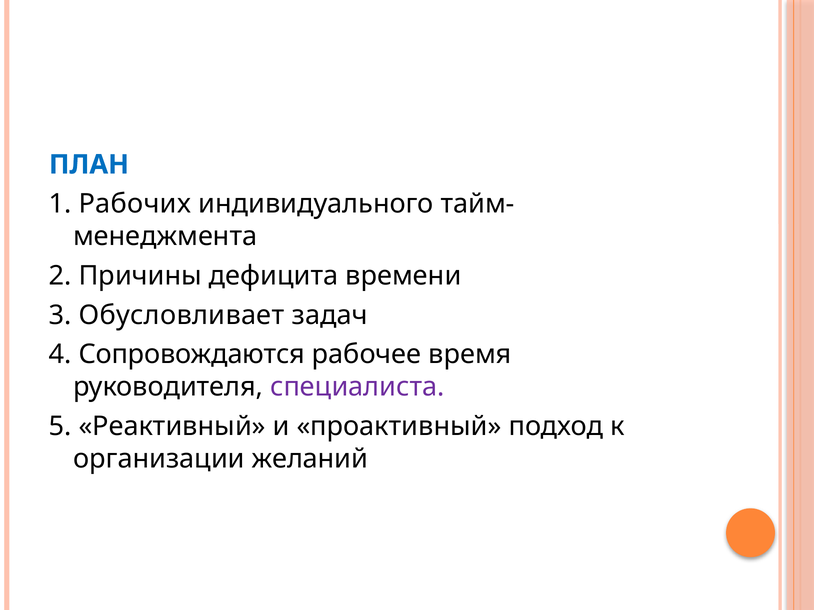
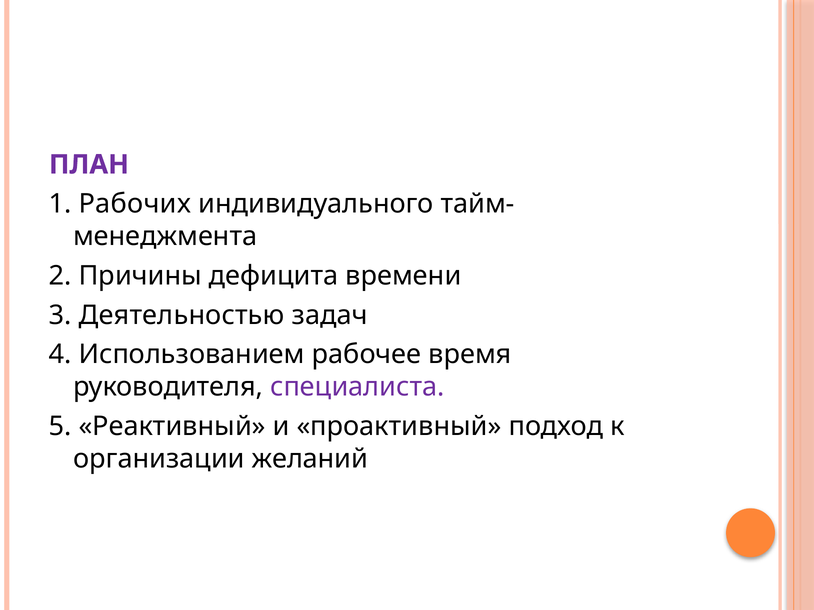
ПЛАН colour: blue -> purple (89, 165)
Обусловливает: Обусловливает -> Деятельностью (182, 315)
Сопровождаются: Сопровождаются -> Использованием (192, 355)
